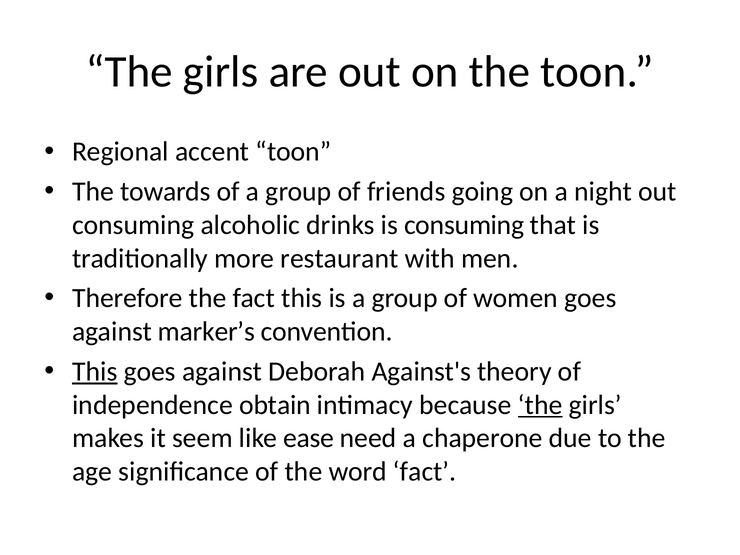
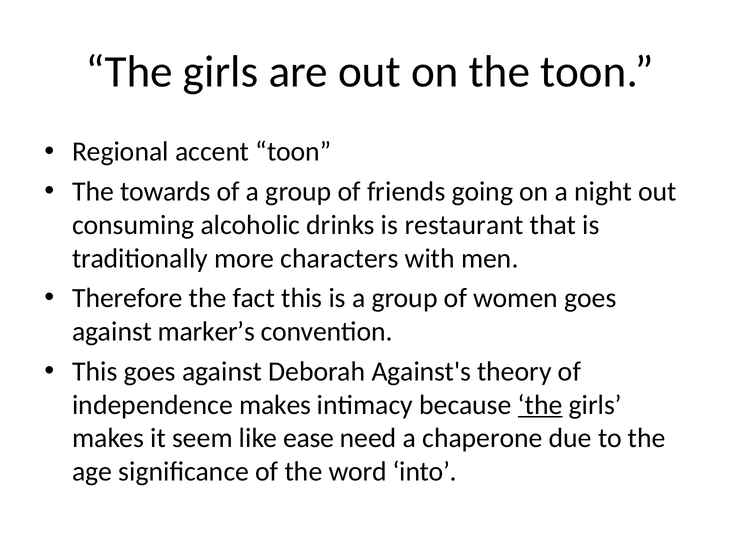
is consuming: consuming -> restaurant (464, 225)
restaurant: restaurant -> characters (339, 258)
This underline: present -> none (95, 372)
independence obtain: obtain -> makes (275, 405)
word fact: fact -> into (425, 472)
